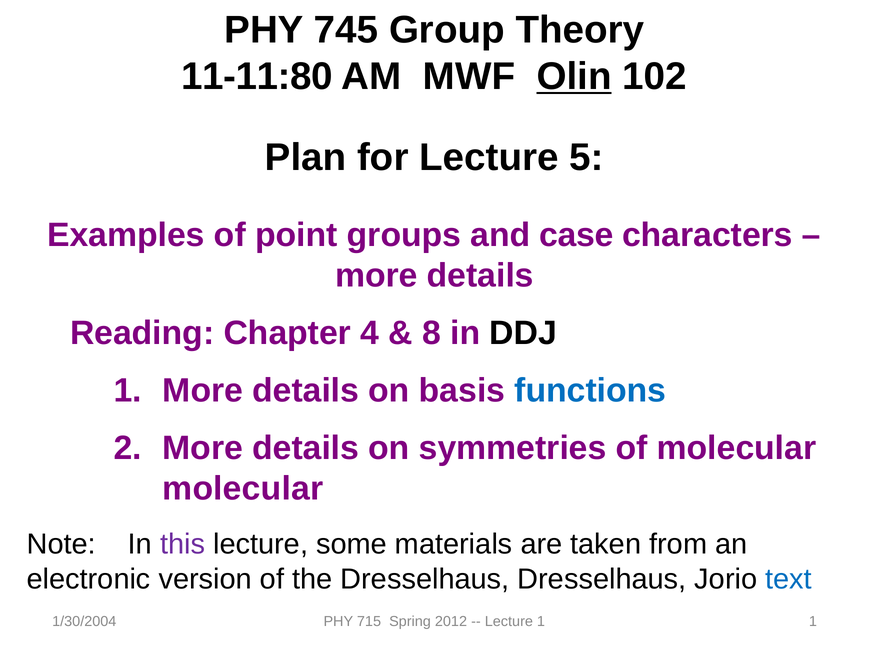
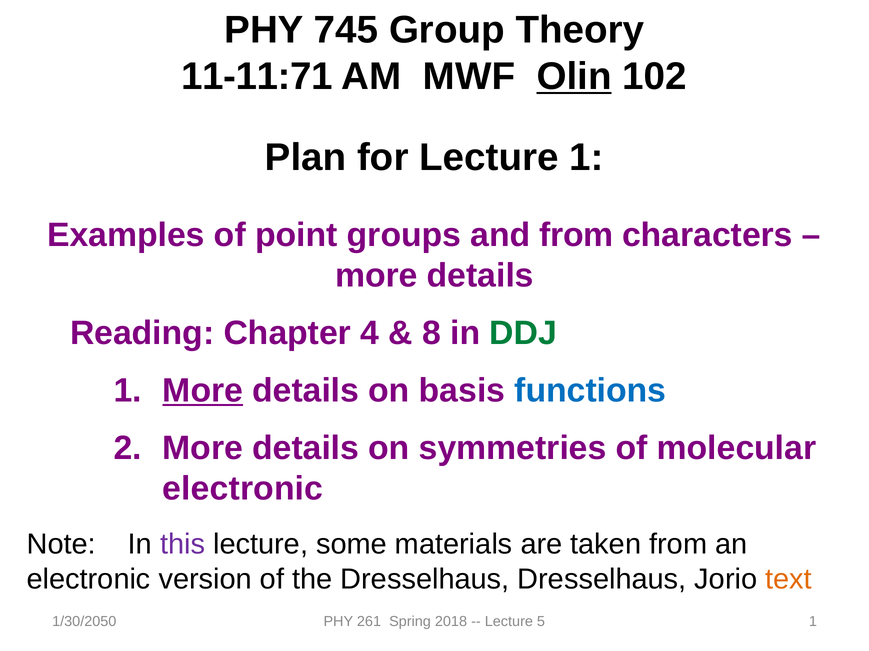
11-11:80: 11-11:80 -> 11-11:71 (257, 77)
Lecture 5: 5 -> 1 (587, 158)
and case: case -> from (576, 236)
DDJ colour: black -> green (523, 334)
More underline: none -> present (203, 391)
molecular: molecular -> electronic (243, 489)
text colour: blue -> orange (789, 580)
1/30/2004: 1/30/2004 -> 1/30/2050 (84, 622)
715: 715 -> 261 (369, 622)
2012: 2012 -> 2018 (451, 622)
Lecture 1: 1 -> 5 (541, 622)
